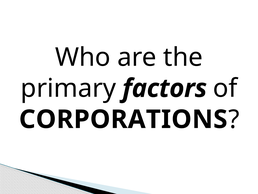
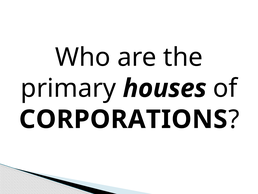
factors: factors -> houses (165, 88)
